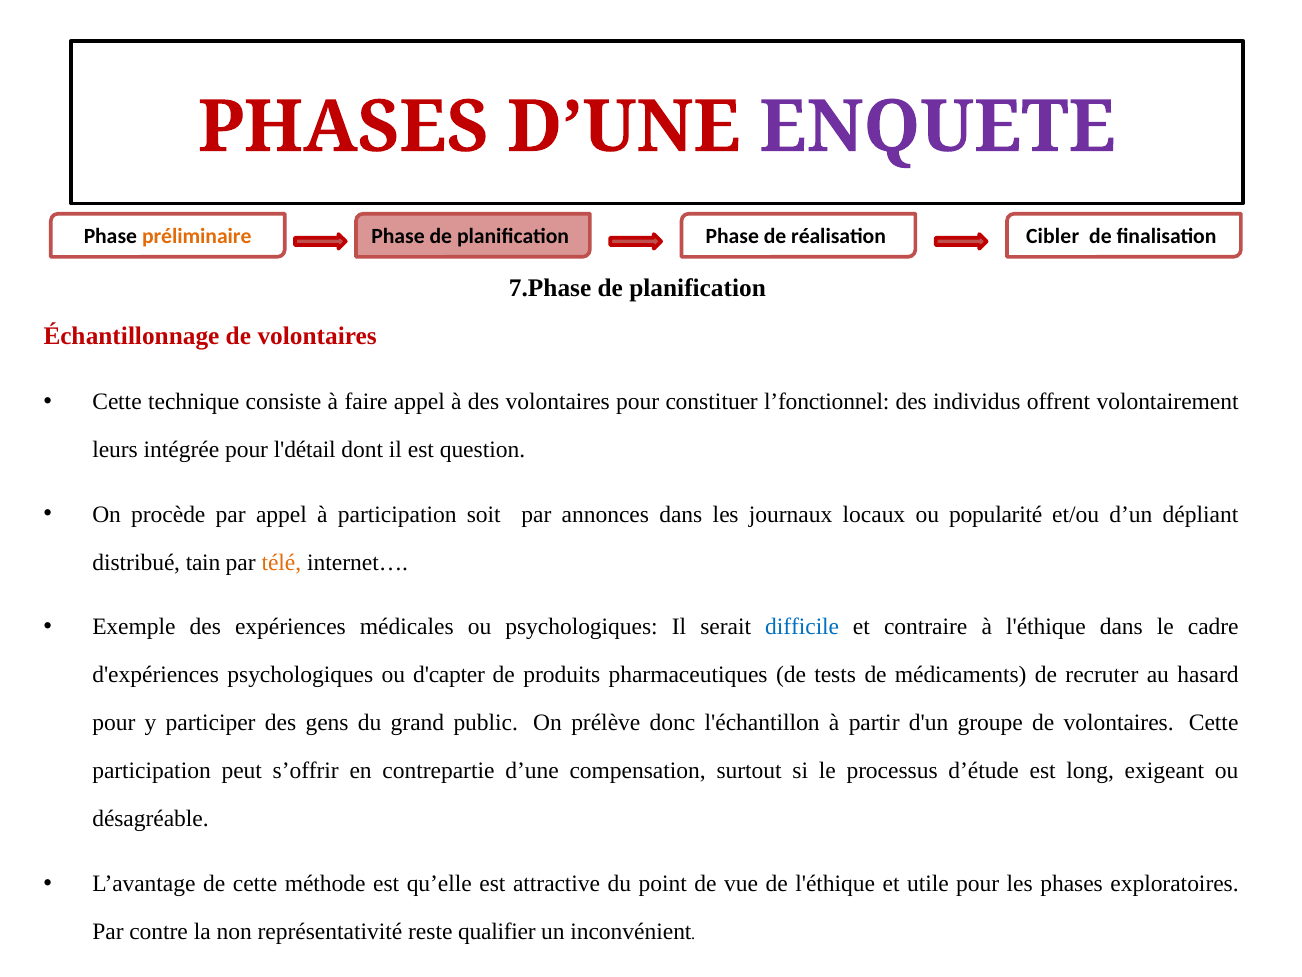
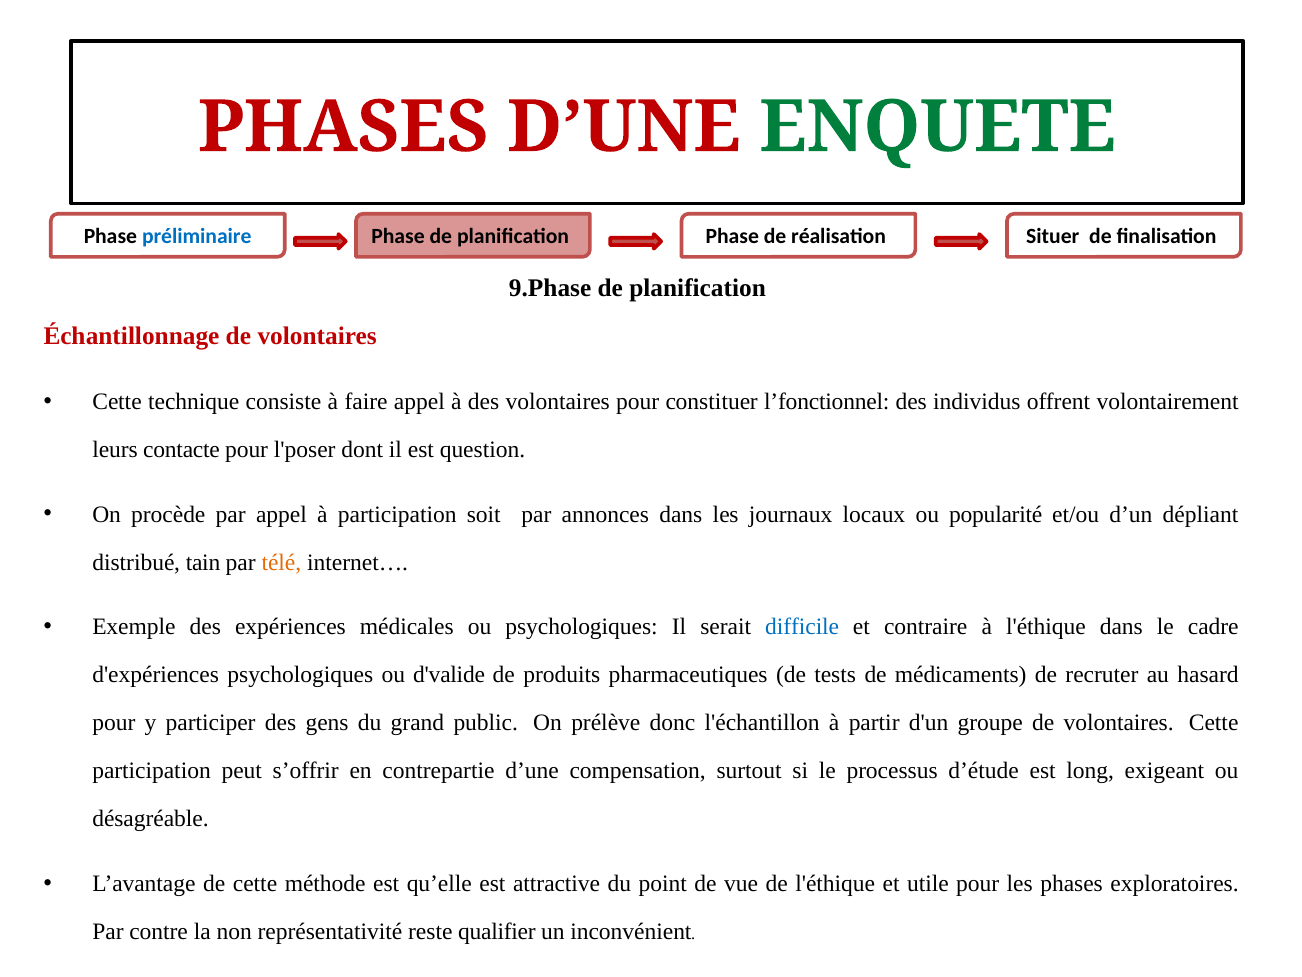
ENQUETE colour: purple -> green (938, 127)
préliminaire colour: orange -> blue (197, 237)
Cibler: Cibler -> Situer (1053, 237)
7.Phase: 7.Phase -> 9.Phase (550, 288)
intégrée: intégrée -> contacte (182, 450)
l'détail: l'détail -> l'poser (305, 450)
d'capter: d'capter -> d'valide (449, 675)
